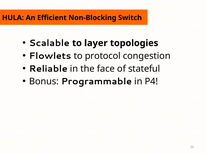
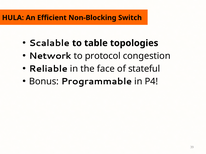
layer: layer -> table (96, 43)
Flowlets: Flowlets -> Network (50, 56)
